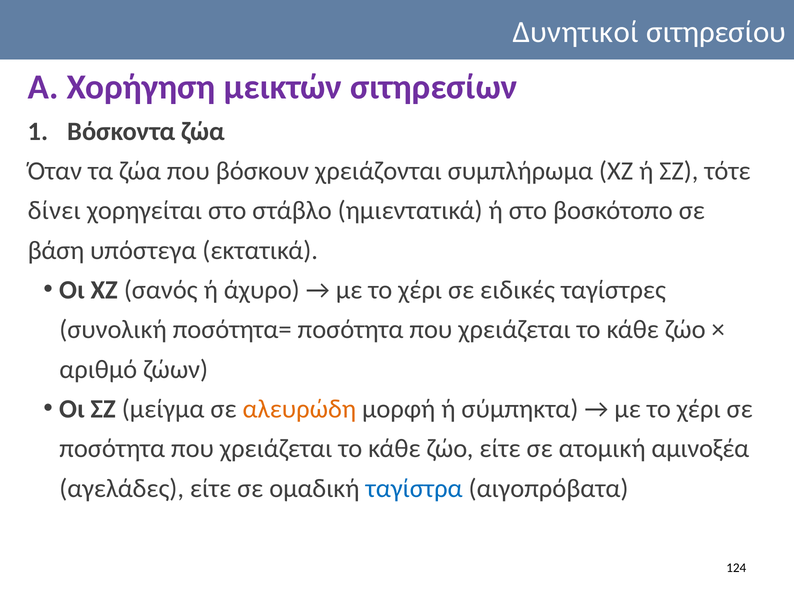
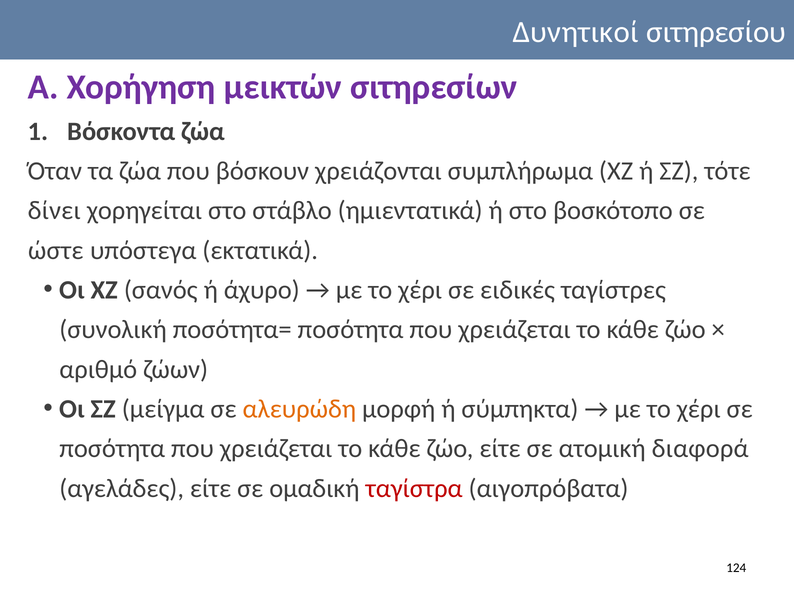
βάση: βάση -> ώστε (56, 251)
αμινοξέα: αμινοξέα -> διαφορά (700, 449)
ταγίστρα colour: blue -> red (414, 489)
